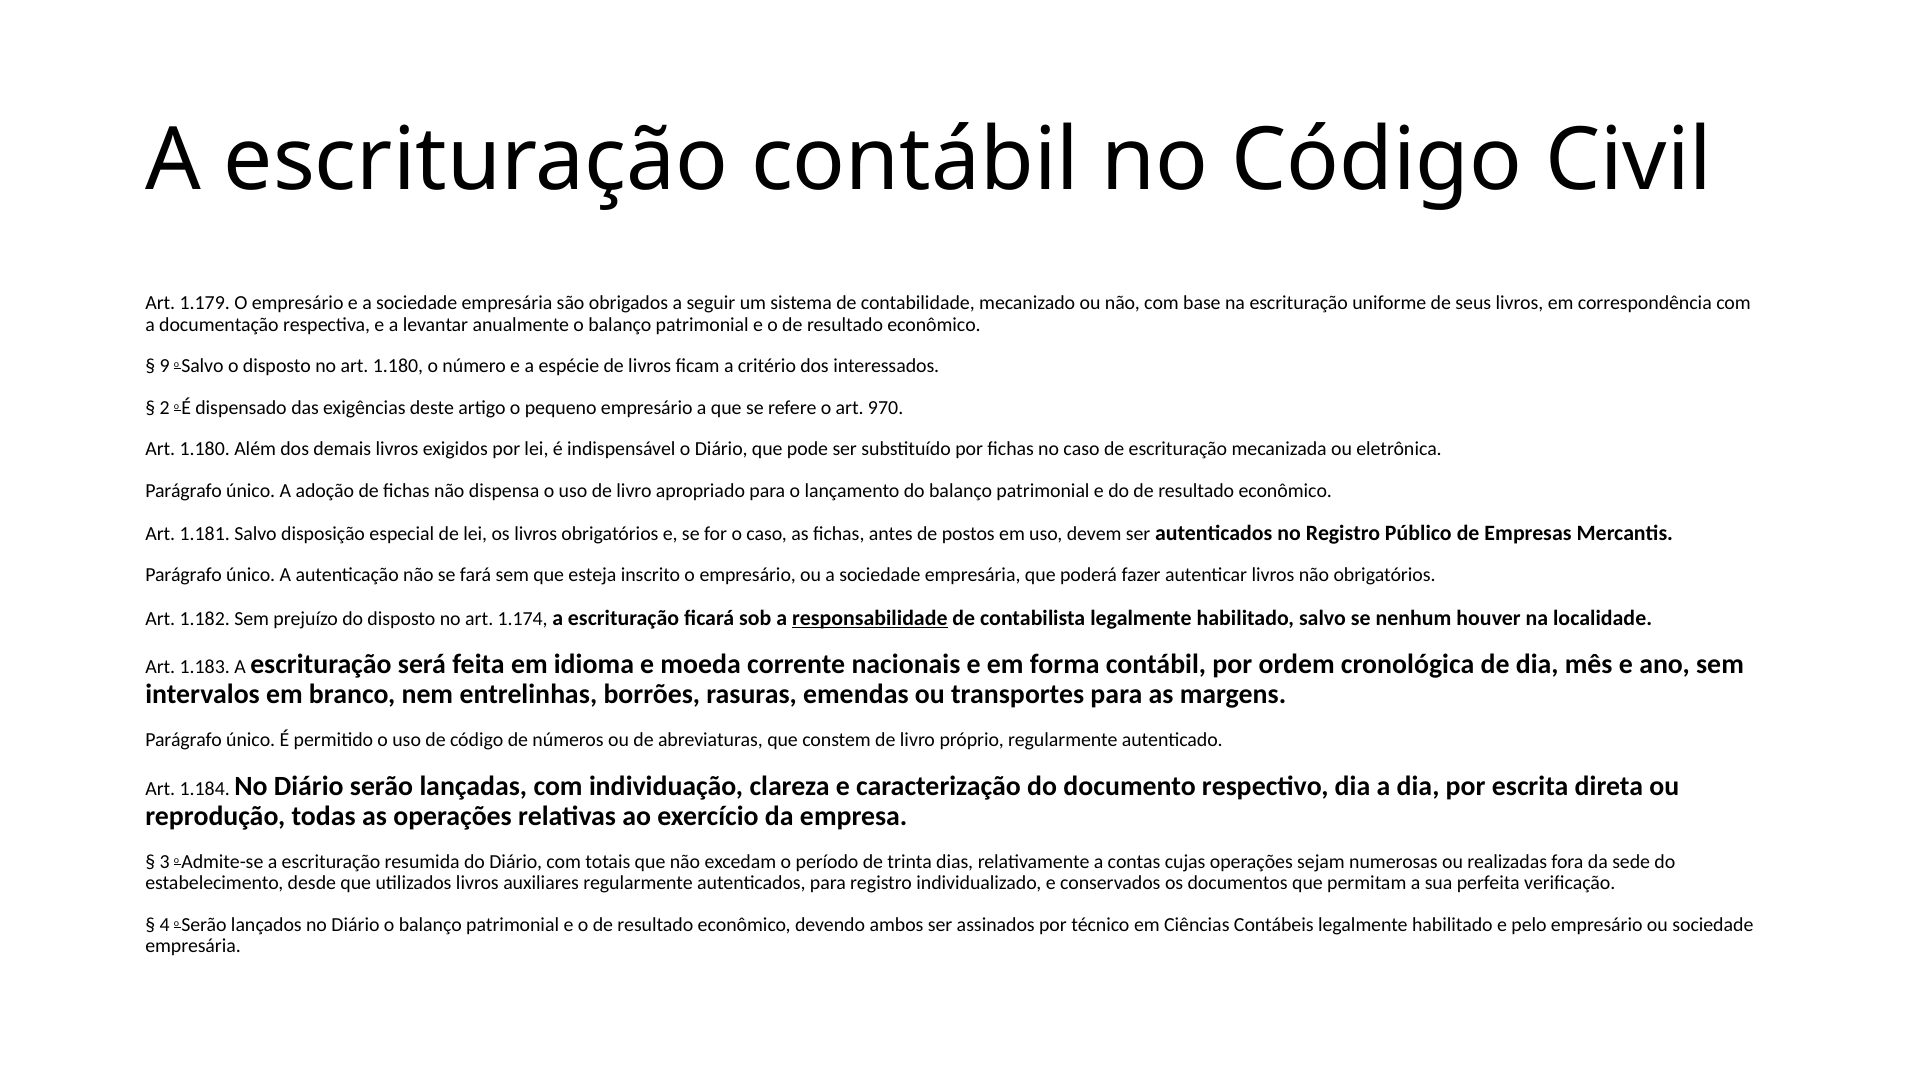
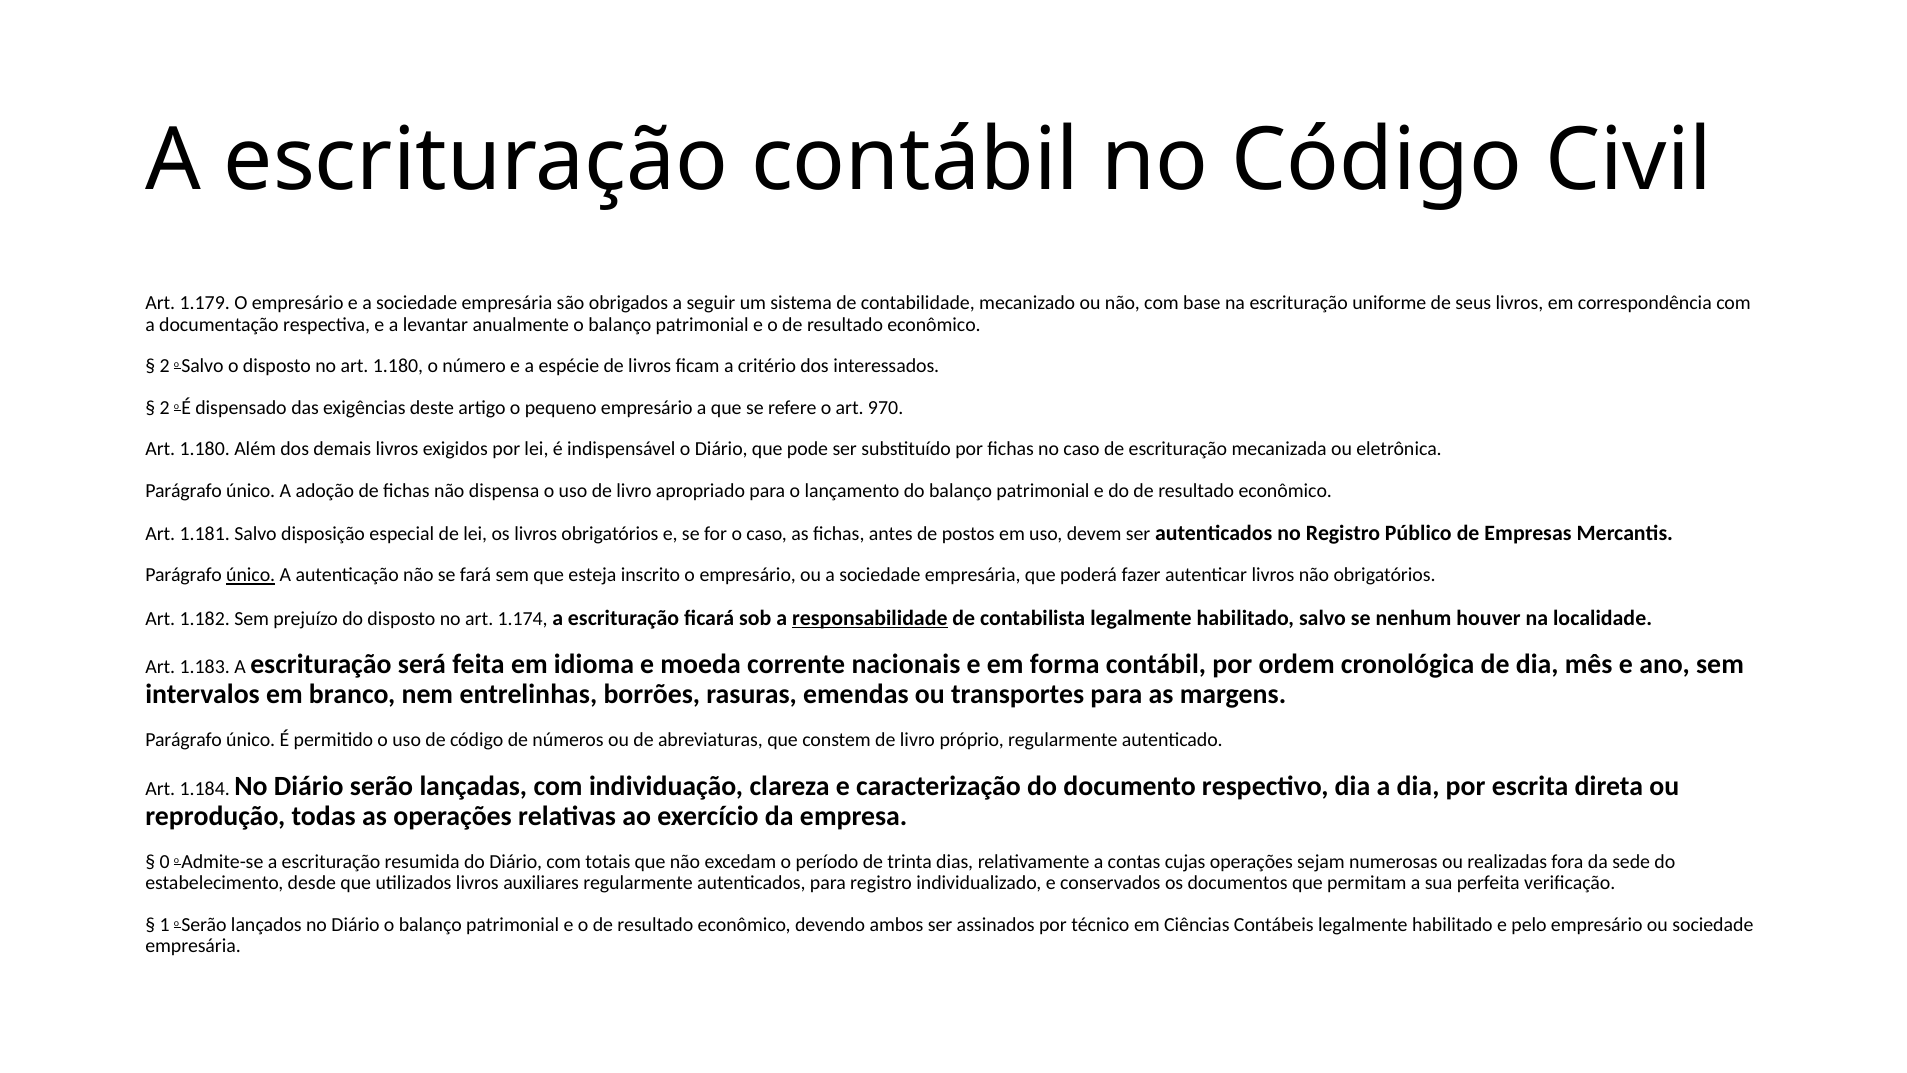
9: 9 -> 2 (165, 366)
único underline: none -> present (251, 575)
3: 3 -> 0 (165, 861)
4: 4 -> 1 (165, 924)
